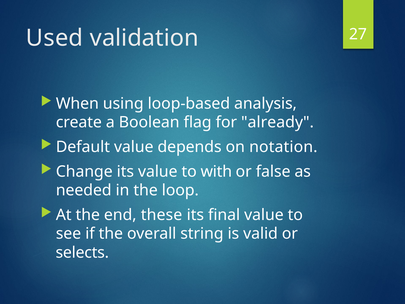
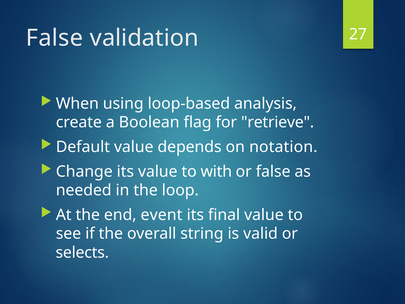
Used: Used -> False (55, 38)
already: already -> retrieve (278, 122)
these: these -> event (162, 215)
